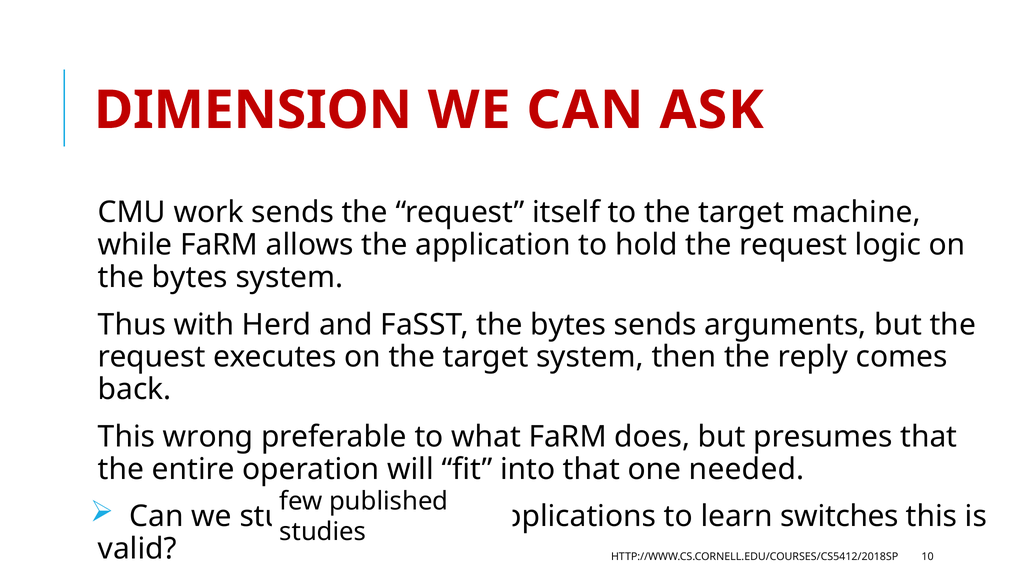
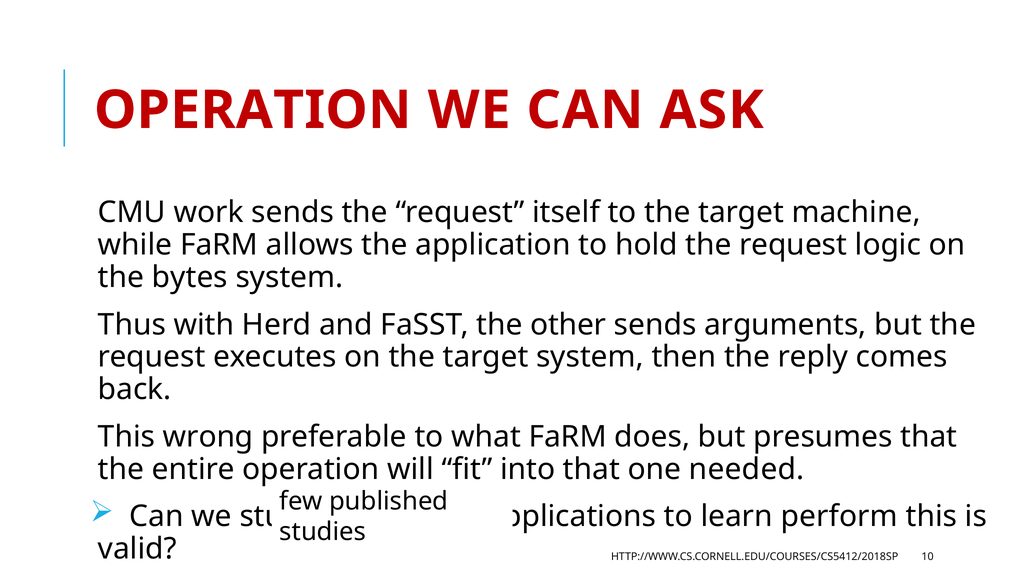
DIMENSION: DIMENSION -> OPERATION (253, 110)
FaSST the bytes: bytes -> other (568, 325)
switches: switches -> perform (839, 517)
